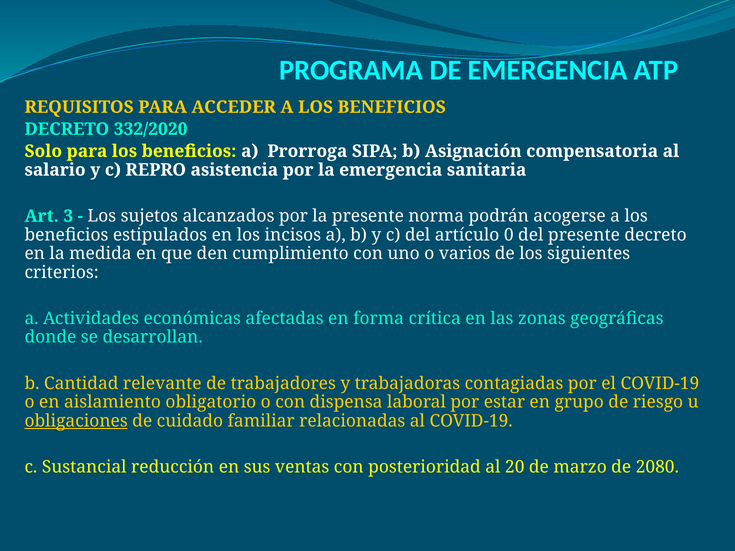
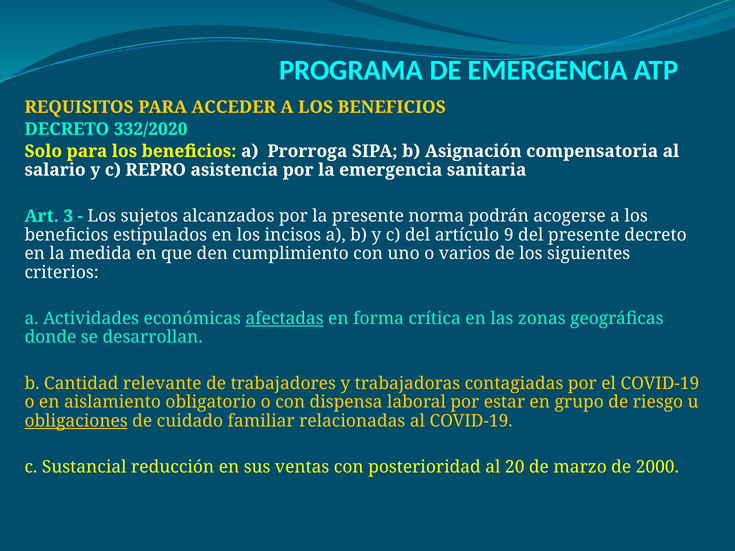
0: 0 -> 9 (509, 235)
afectadas underline: none -> present (285, 319)
2080: 2080 -> 2000 (657, 467)
